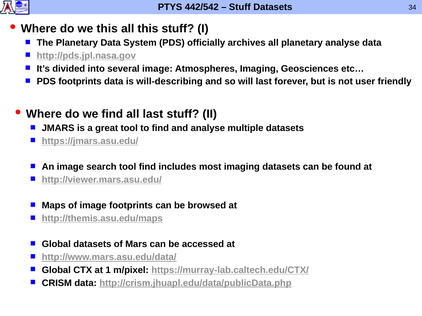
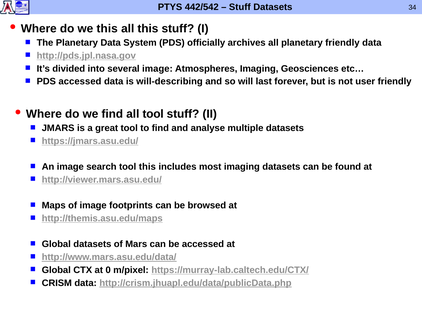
planetary analyse: analyse -> friendly (342, 43)
PDS footprints: footprints -> accessed (80, 82)
all last: last -> tool (153, 114)
tool find: find -> this (147, 167)
1: 1 -> 0 (108, 270)
